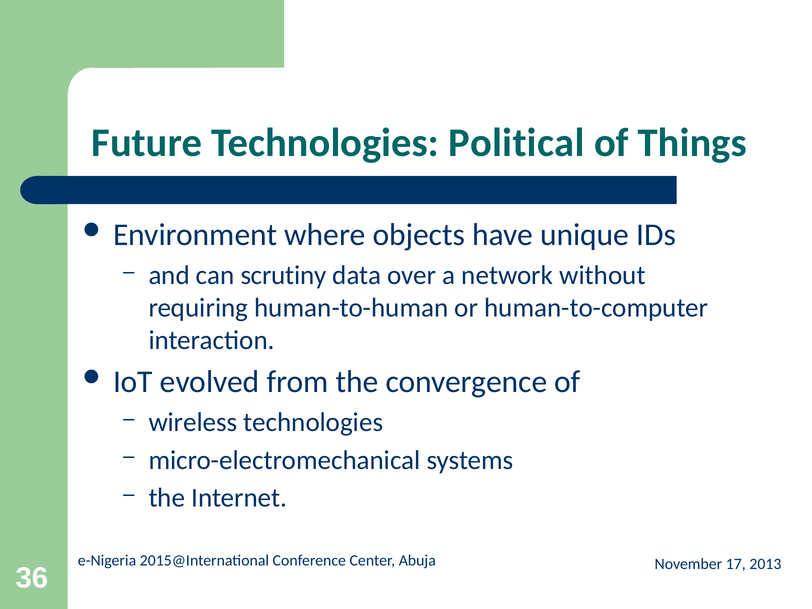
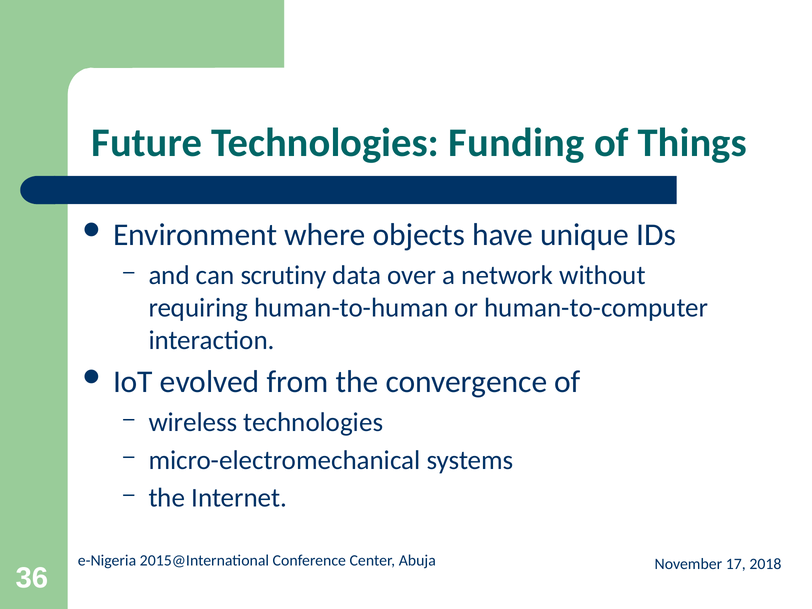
Political: Political -> Funding (516, 143)
2013: 2013 -> 2018 (765, 564)
